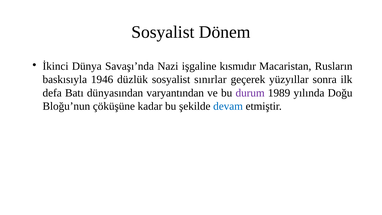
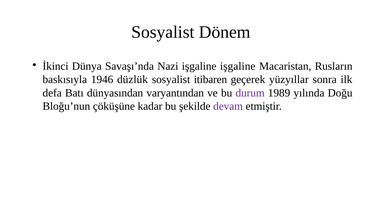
işgaline kısmıdır: kısmıdır -> işgaline (238, 66)
sınırlar: sınırlar -> itibaren (210, 79)
devam colour: blue -> purple (228, 106)
